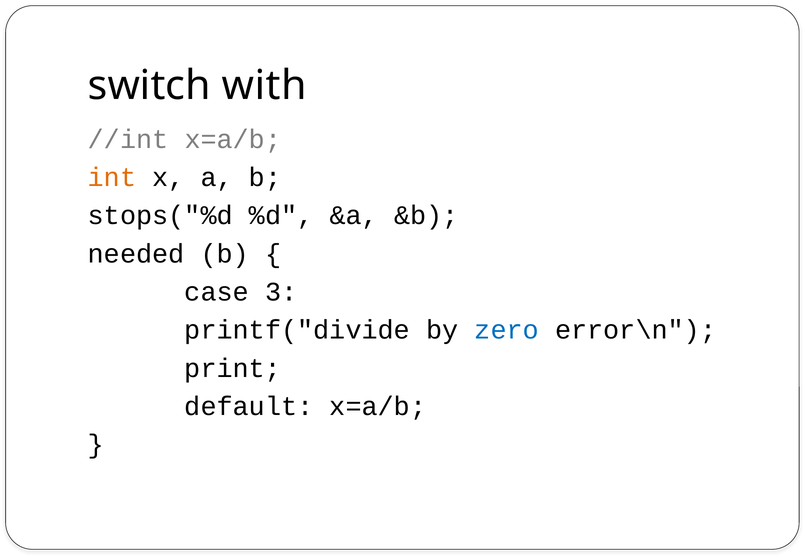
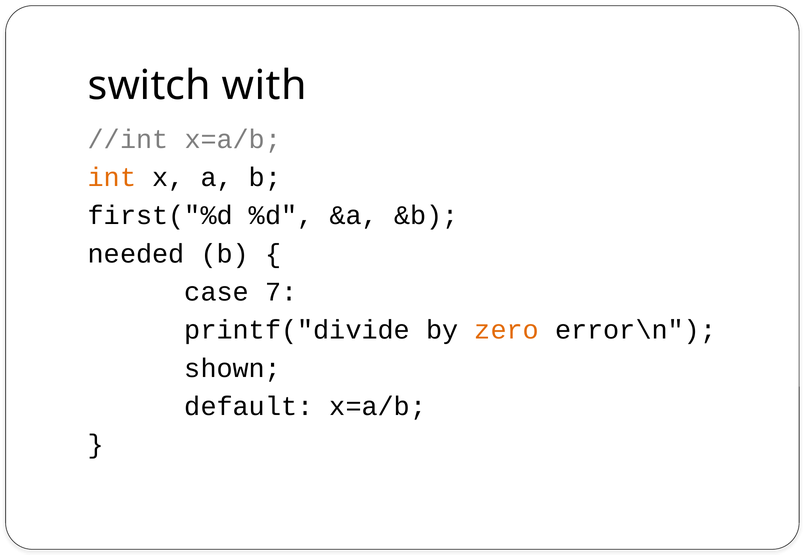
stops("%d: stops("%d -> first("%d (160, 216)
3: 3 -> 7 (281, 292)
zero colour: blue -> orange (507, 330)
print: print -> shown (233, 368)
